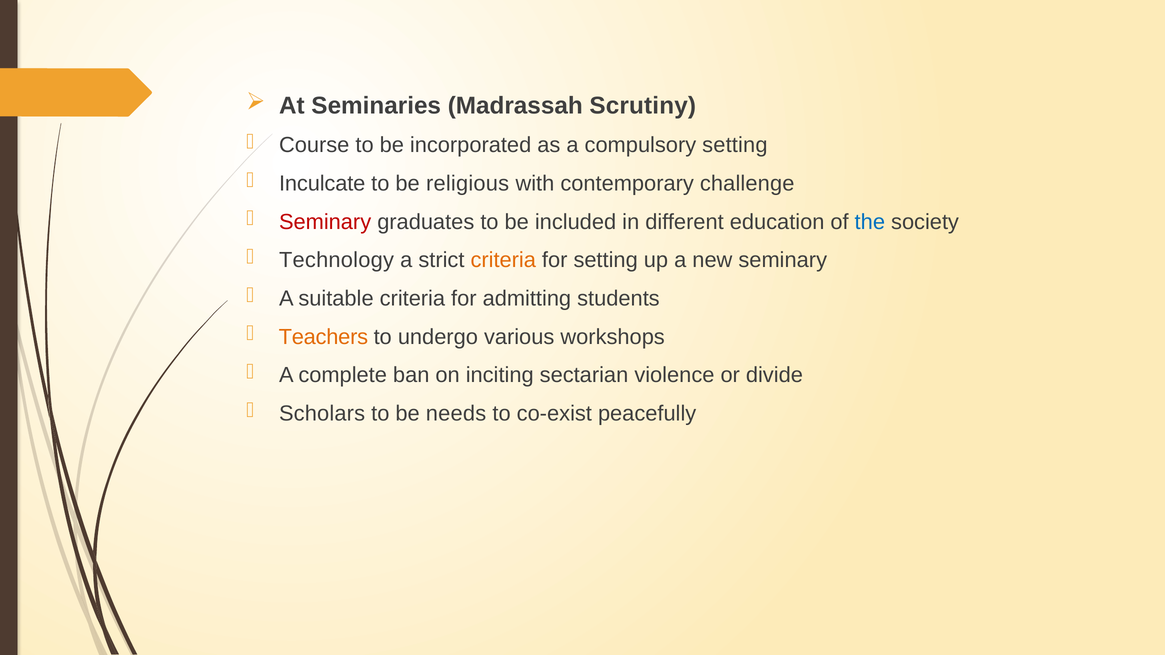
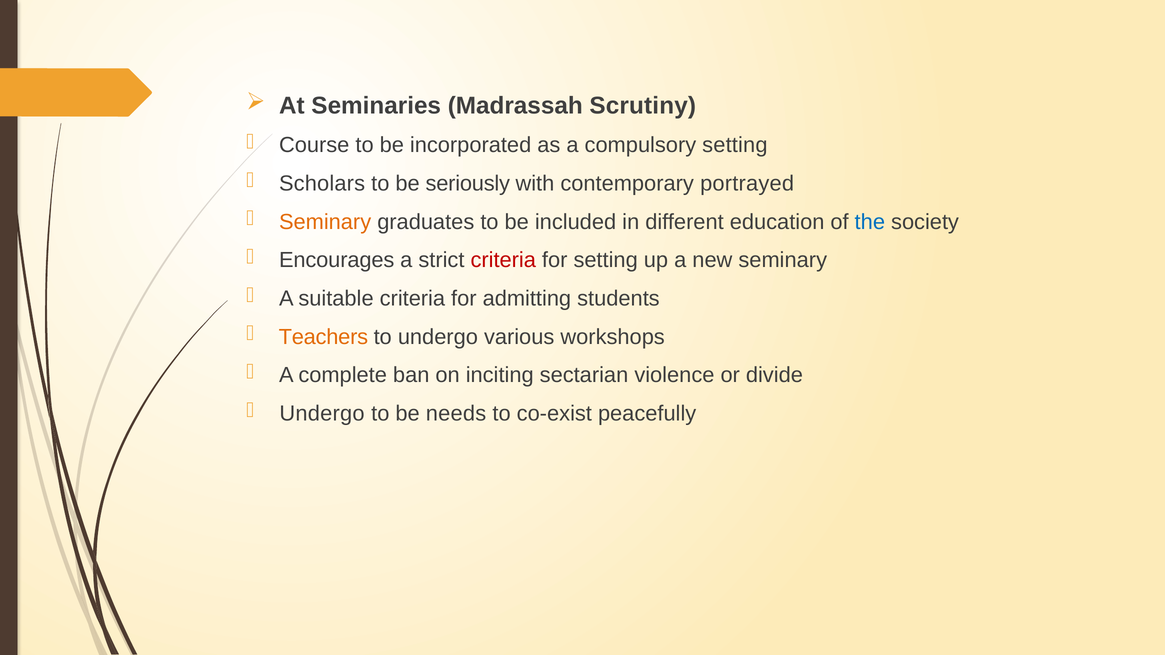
Inculcate: Inculcate -> Scholars (322, 184)
religious: religious -> seriously (468, 184)
challenge: challenge -> portrayed (747, 184)
Seminary colour: red -> orange (325, 222)
Technology: Technology -> Encourages (337, 260)
criteria colour: orange -> red (503, 260)
Scholars: Scholars -> Undergo (322, 414)
